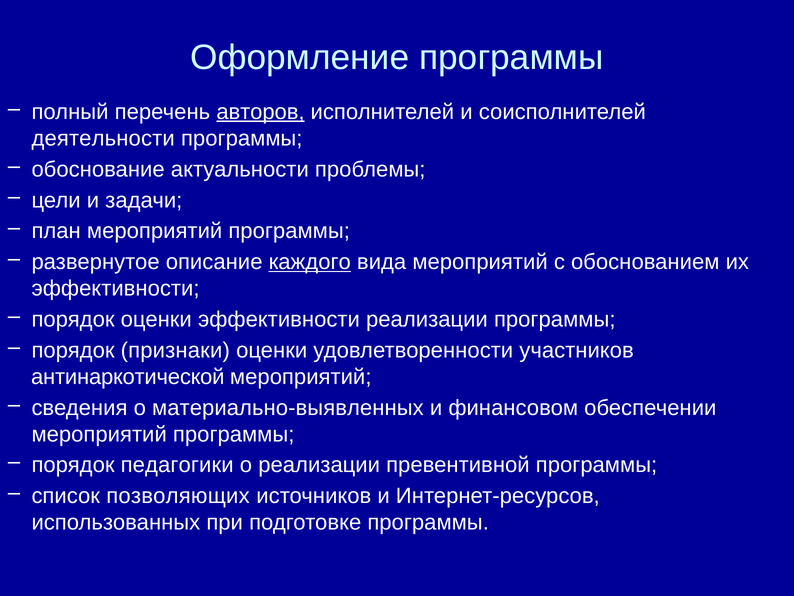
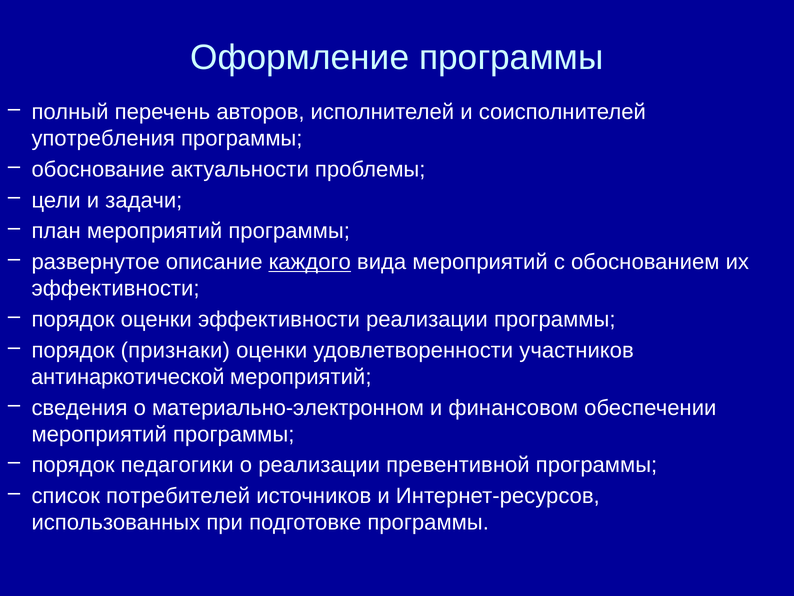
авторов underline: present -> none (260, 112)
деятельности: деятельности -> употребления (103, 138)
материально-выявленных: материально-выявленных -> материально-электронном (288, 407)
позволяющих: позволяющих -> потребителей (178, 496)
